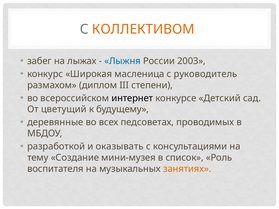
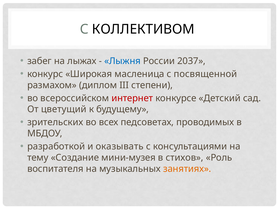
КОЛЛЕКТИВОМ colour: orange -> black (143, 29)
2003: 2003 -> 2037 (191, 61)
руководитель: руководитель -> посвященной (205, 74)
интернет colour: black -> red (132, 98)
деревянные: деревянные -> зрительских (55, 122)
список: список -> стихов (185, 158)
